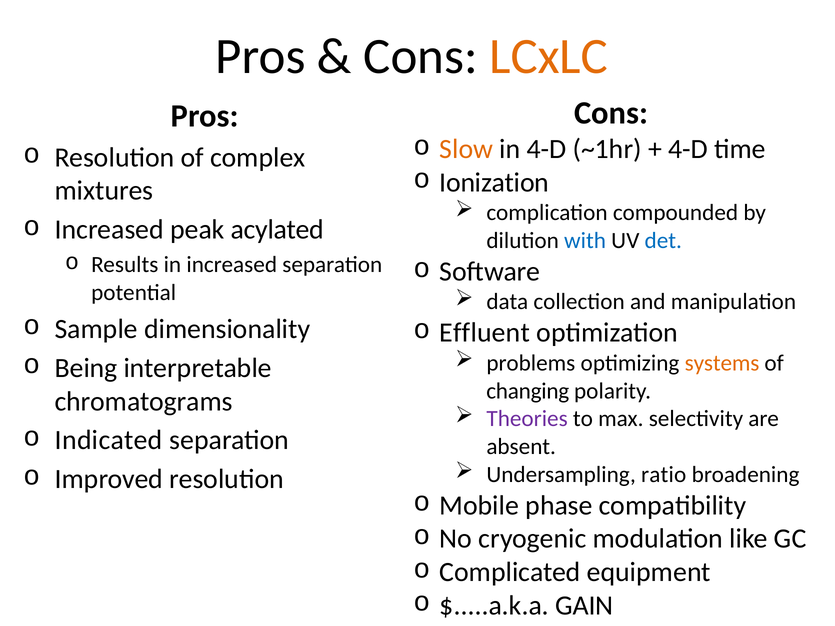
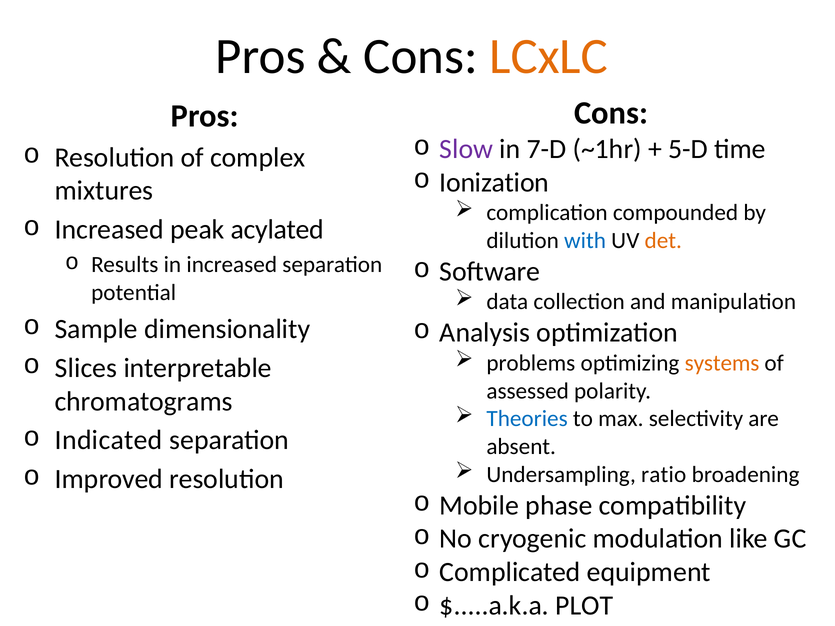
Slow colour: orange -> purple (466, 149)
in 4-D: 4-D -> 7-D (546, 149)
4-D: 4-D -> 5-D (688, 149)
det colour: blue -> orange (663, 241)
Effluent: Effluent -> Analysis (485, 333)
Being: Being -> Slices (86, 368)
changing: changing -> assessed (528, 391)
Theories colour: purple -> blue (527, 419)
GAIN: GAIN -> PLOT (584, 606)
